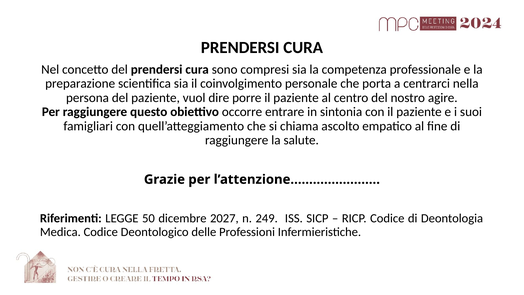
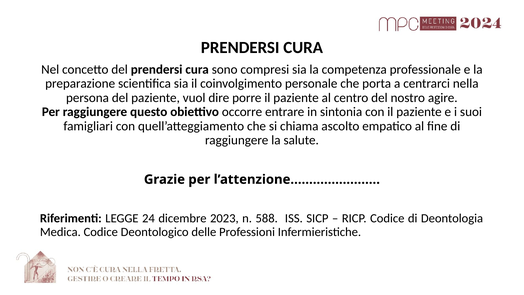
50: 50 -> 24 (148, 218)
2027: 2027 -> 2023 (224, 218)
249: 249 -> 588 (267, 218)
